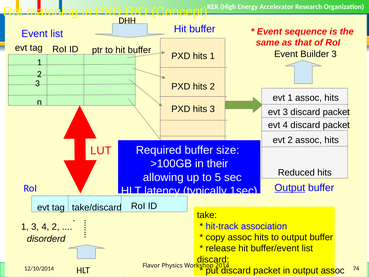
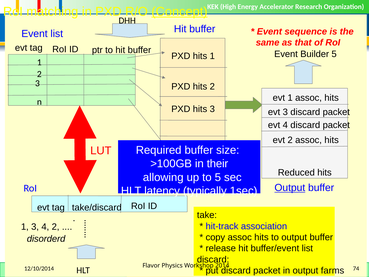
Concept underline: none -> present (179, 12)
Builder 3: 3 -> 5 (334, 54)
output assoc: assoc -> farms (333, 270)
